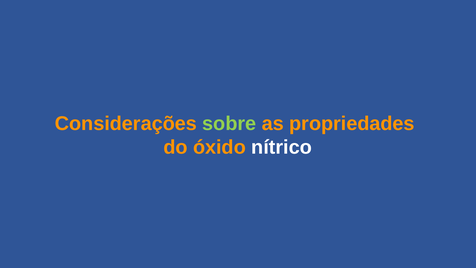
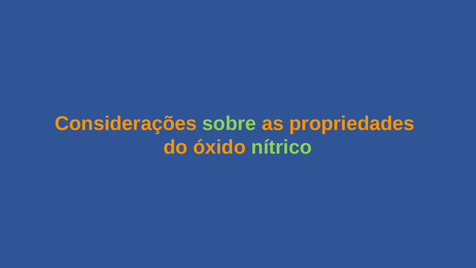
nítrico colour: white -> light green (282, 147)
